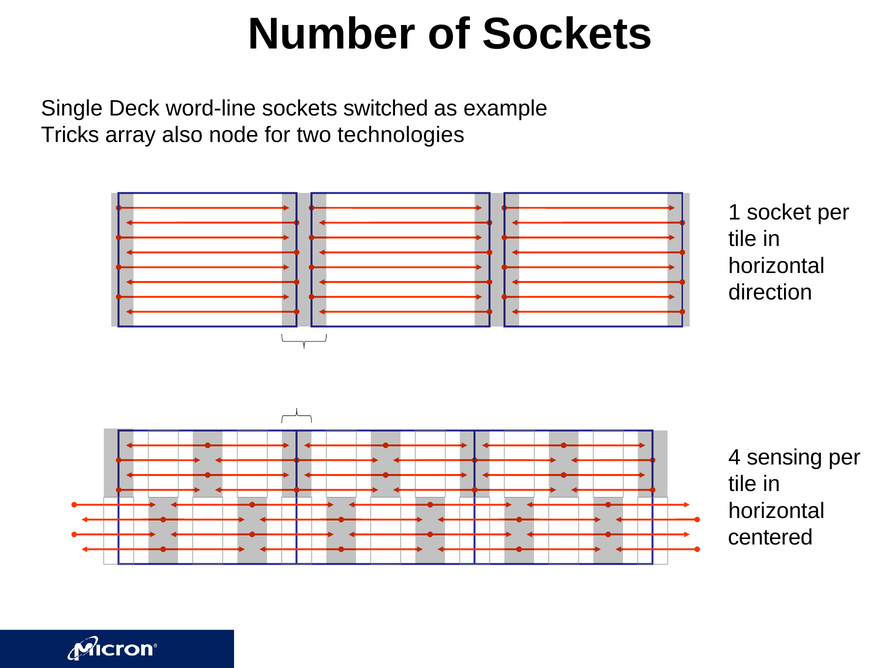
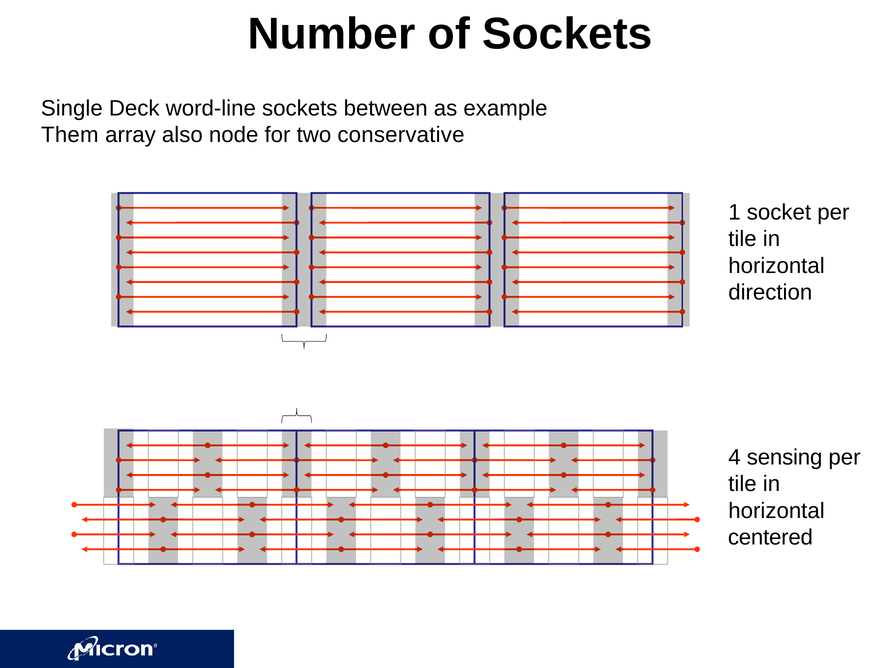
switched: switched -> between (386, 108)
Tricks: Tricks -> Them (70, 135)
technologies: technologies -> conservative (401, 135)
